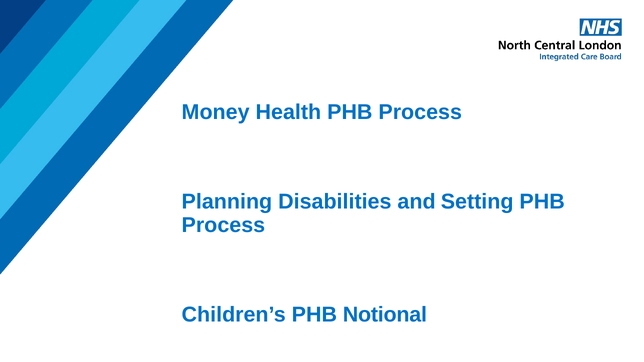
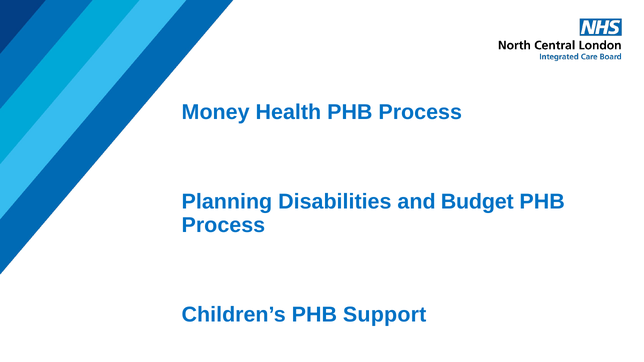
Setting: Setting -> Budget (477, 202)
Notional: Notional -> Support (385, 315)
